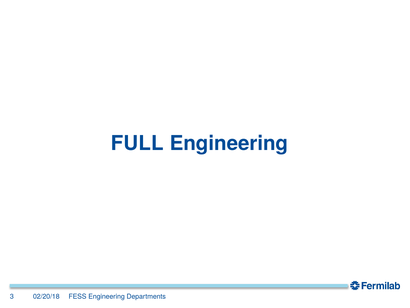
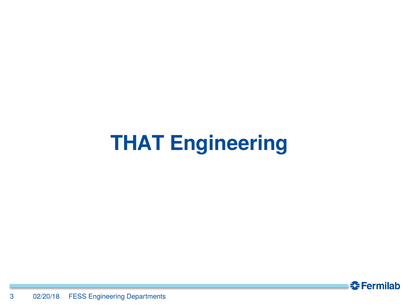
FULL: FULL -> THAT (137, 143)
